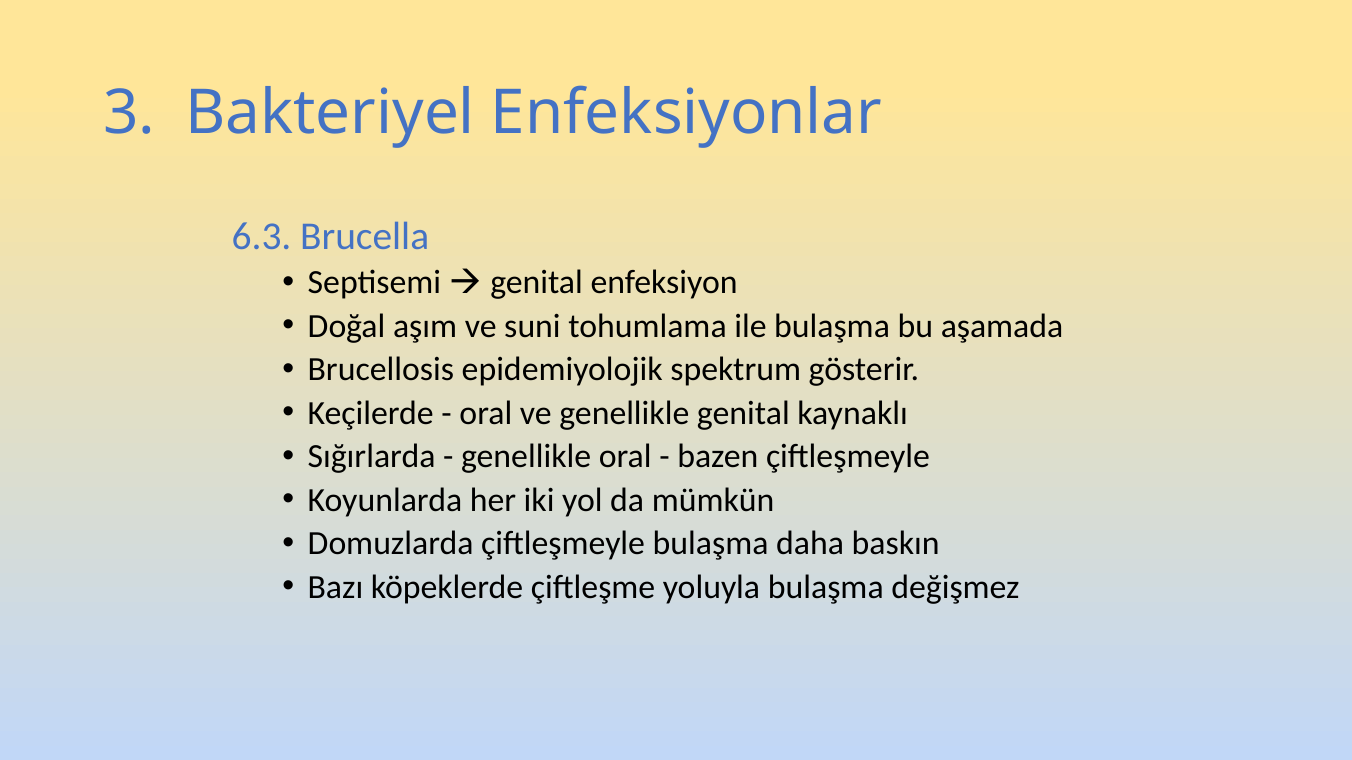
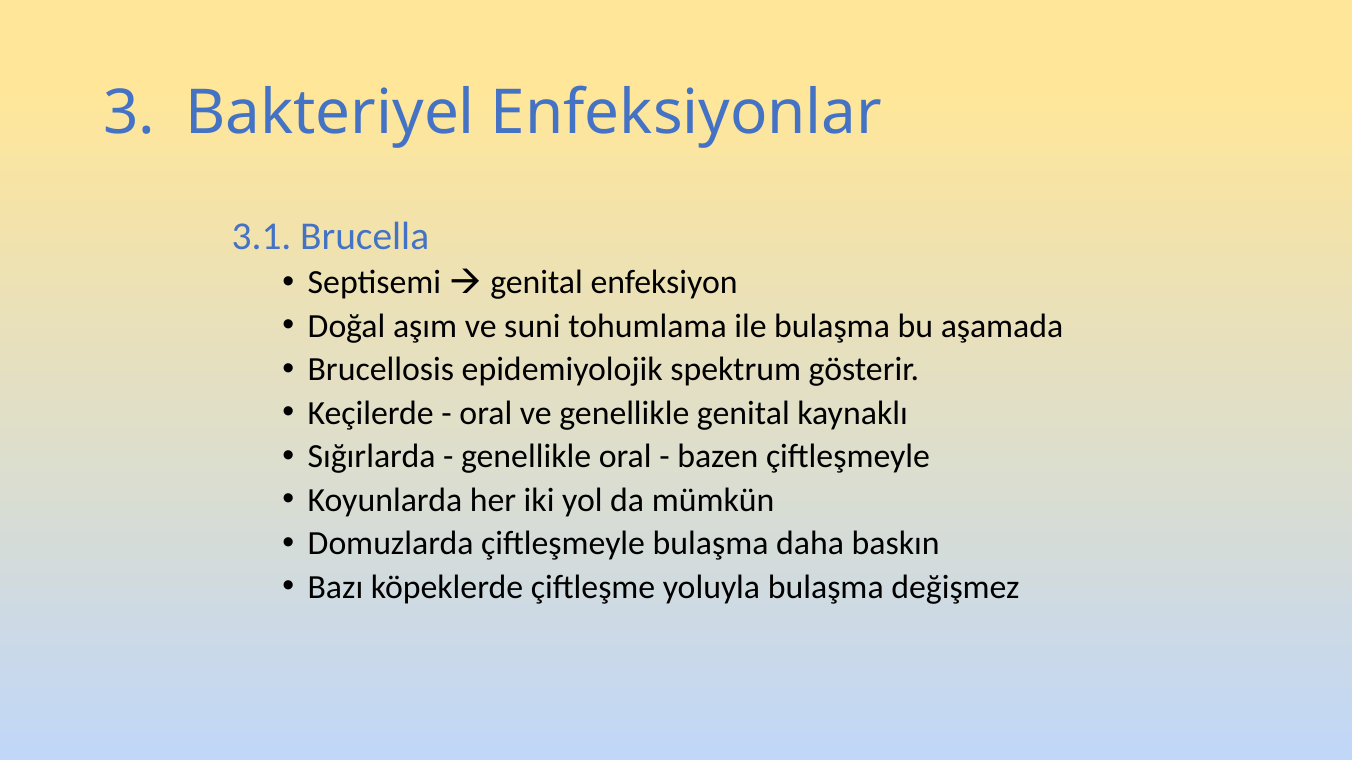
6.3: 6.3 -> 3.1 (262, 236)
